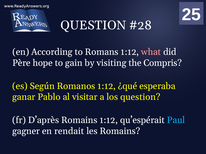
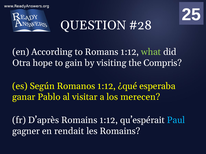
what colour: pink -> light green (151, 52)
Père: Père -> Otra (21, 63)
los question: question -> merecen (140, 97)
